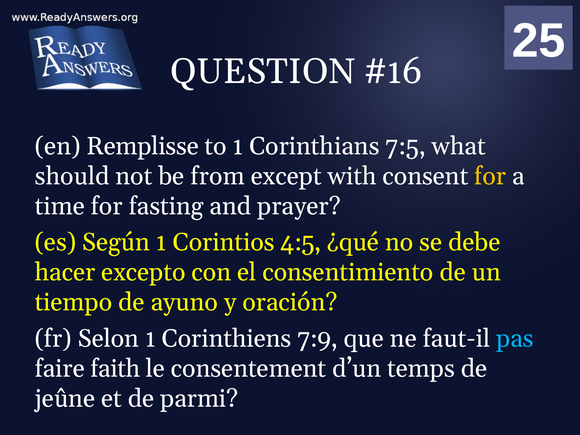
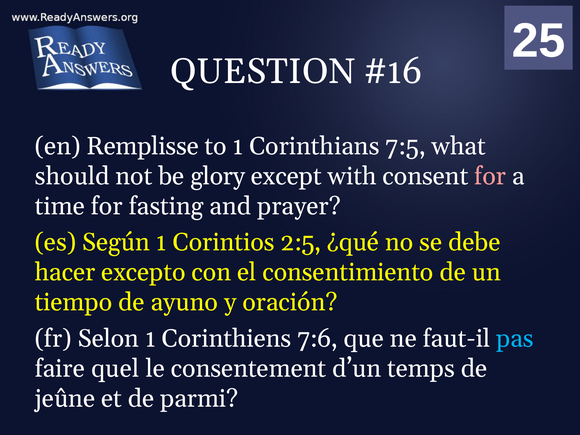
from: from -> glory (218, 176)
for colour: yellow -> pink (490, 176)
4:5: 4:5 -> 2:5 (301, 242)
7:9: 7:9 -> 7:6 (318, 339)
faith: faith -> quel (115, 369)
